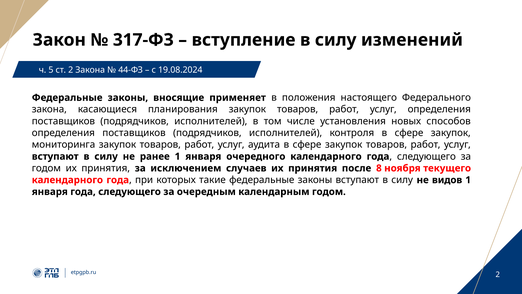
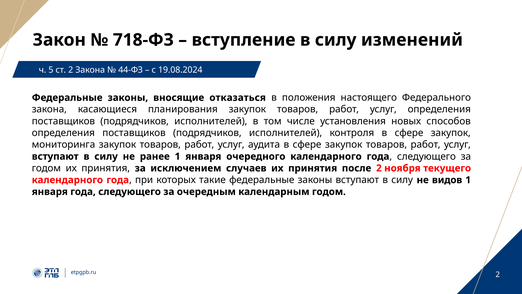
317-ФЗ: 317-ФЗ -> 718-ФЗ (143, 40)
применяет: применяет -> отказаться (238, 98)
после 8: 8 -> 2 (379, 168)
